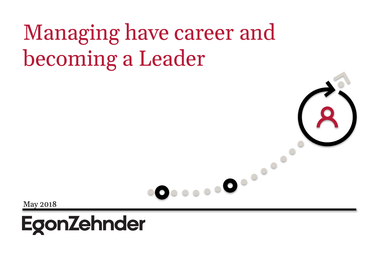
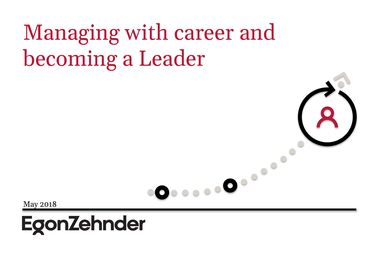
have: have -> with (147, 33)
